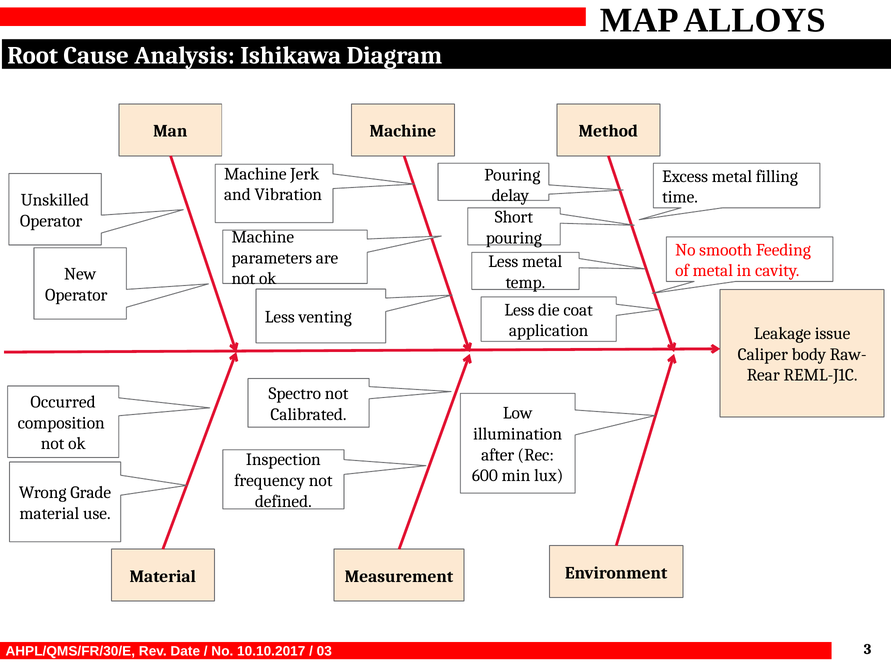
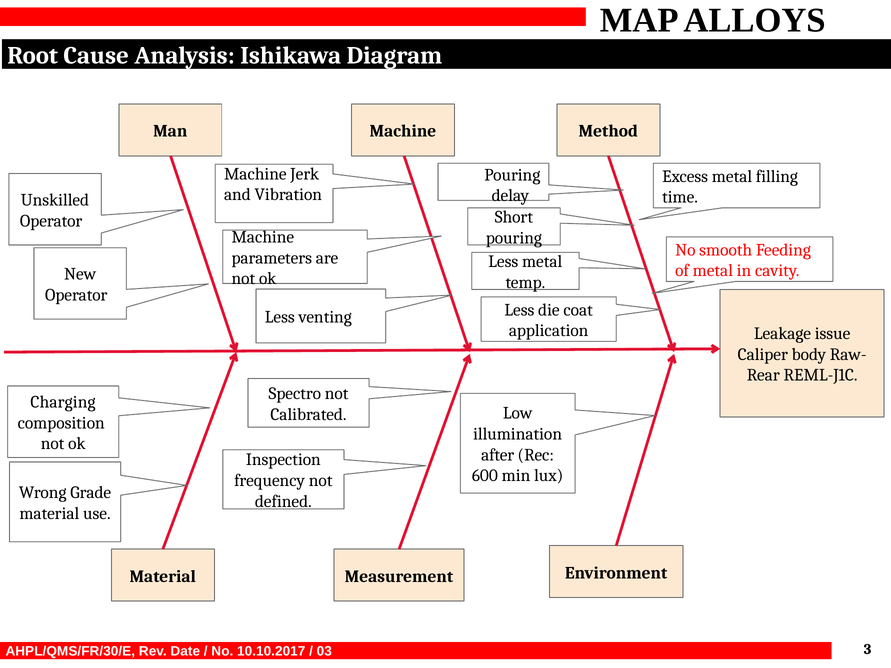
Occurred: Occurred -> Charging (63, 402)
